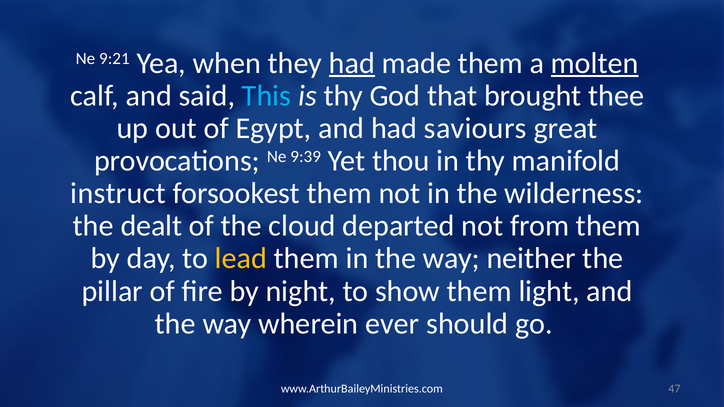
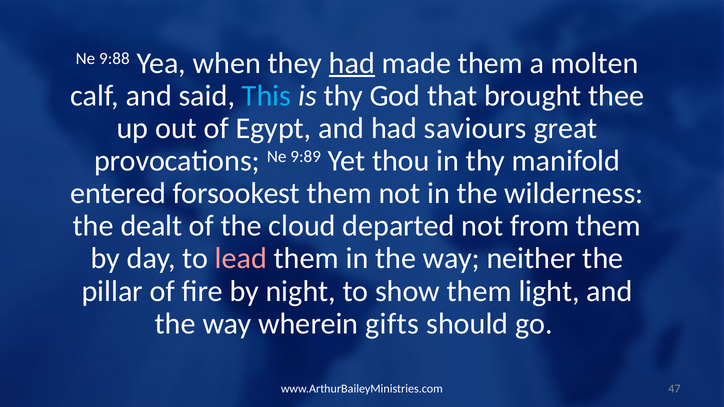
9:21: 9:21 -> 9:88 (114, 59)
molten underline: present -> none (595, 63)
9:39: 9:39 -> 9:89 (306, 157)
instruct: instruct -> entered (118, 194)
lead colour: yellow -> pink (241, 259)
ever: ever -> gifts (392, 324)
